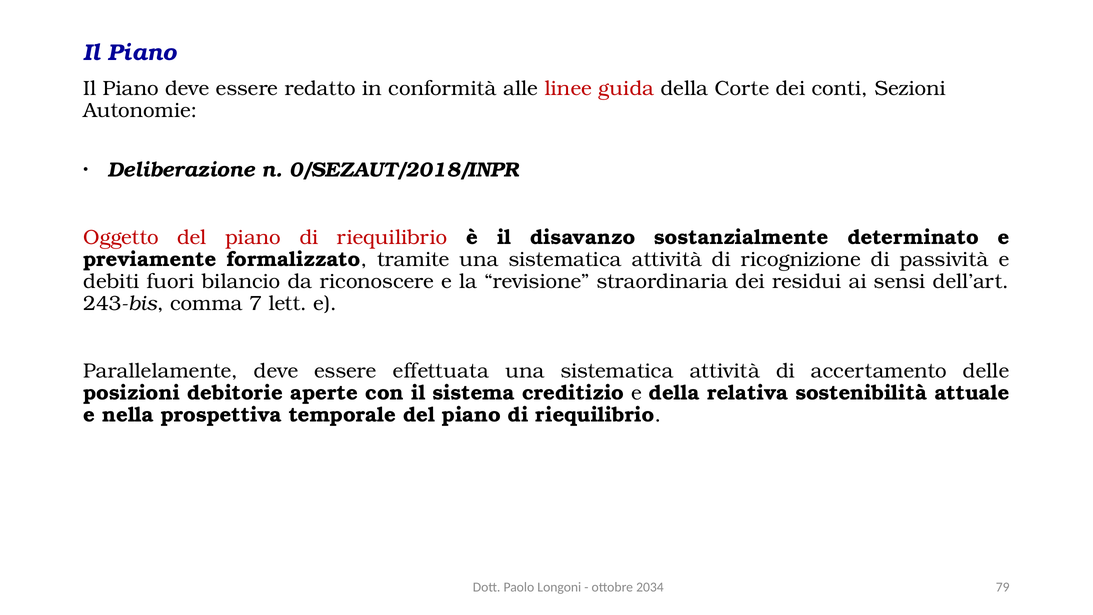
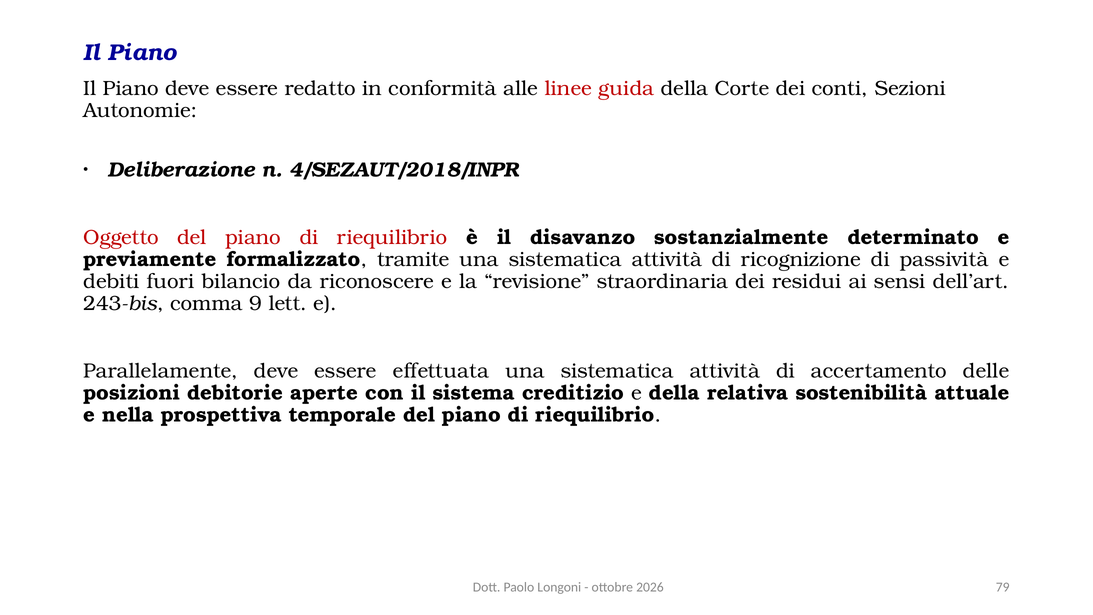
0/SEZAUT/2018/INPR: 0/SEZAUT/2018/INPR -> 4/SEZAUT/2018/INPR (404, 170)
7: 7 -> 9 (256, 304)
2034: 2034 -> 2026 (650, 587)
